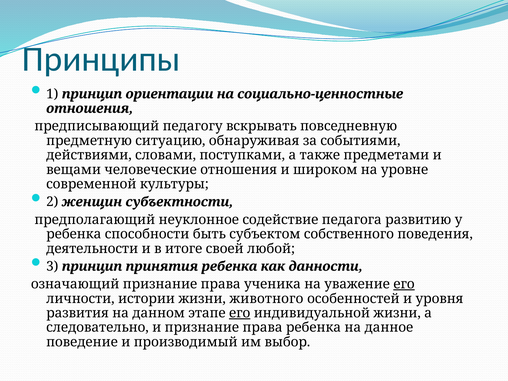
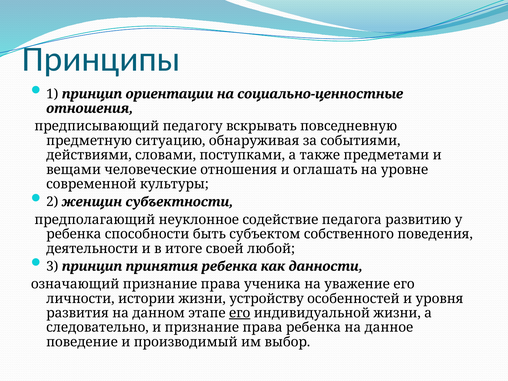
широком: широком -> оглашать (325, 170)
его underline: present -> none (404, 284)
животного: животного -> устройству (267, 299)
